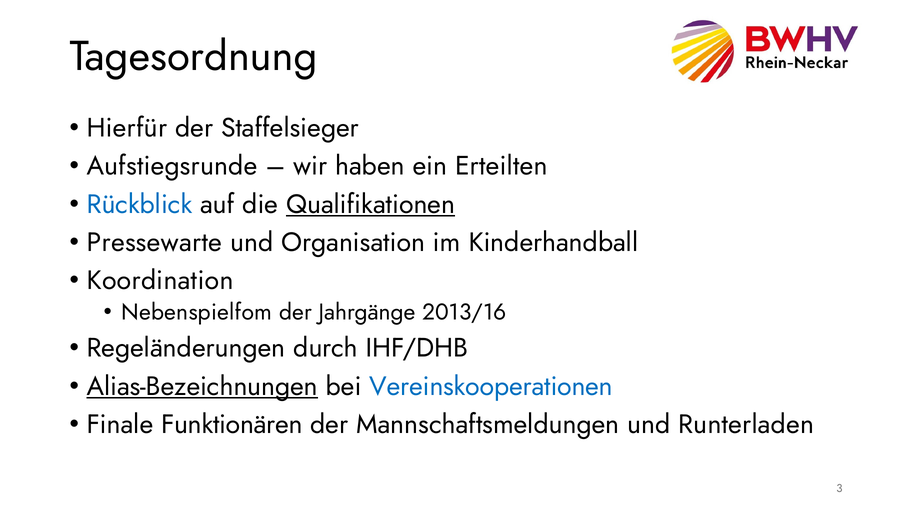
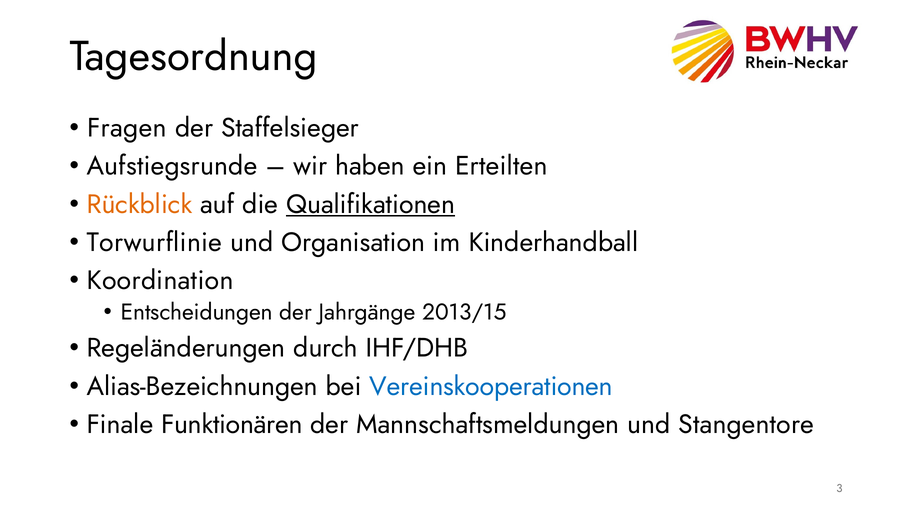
Hierfür: Hierfür -> Fragen (127, 128)
Rückblick colour: blue -> orange (139, 204)
Pressewarte: Pressewarte -> Torwurflinie (154, 242)
Nebenspielfom: Nebenspielfom -> Entscheidungen (197, 312)
2013/16: 2013/16 -> 2013/15 (464, 312)
Alias-Bezeichnungen underline: present -> none (202, 386)
Runterladen: Runterladen -> Stangentore (746, 425)
